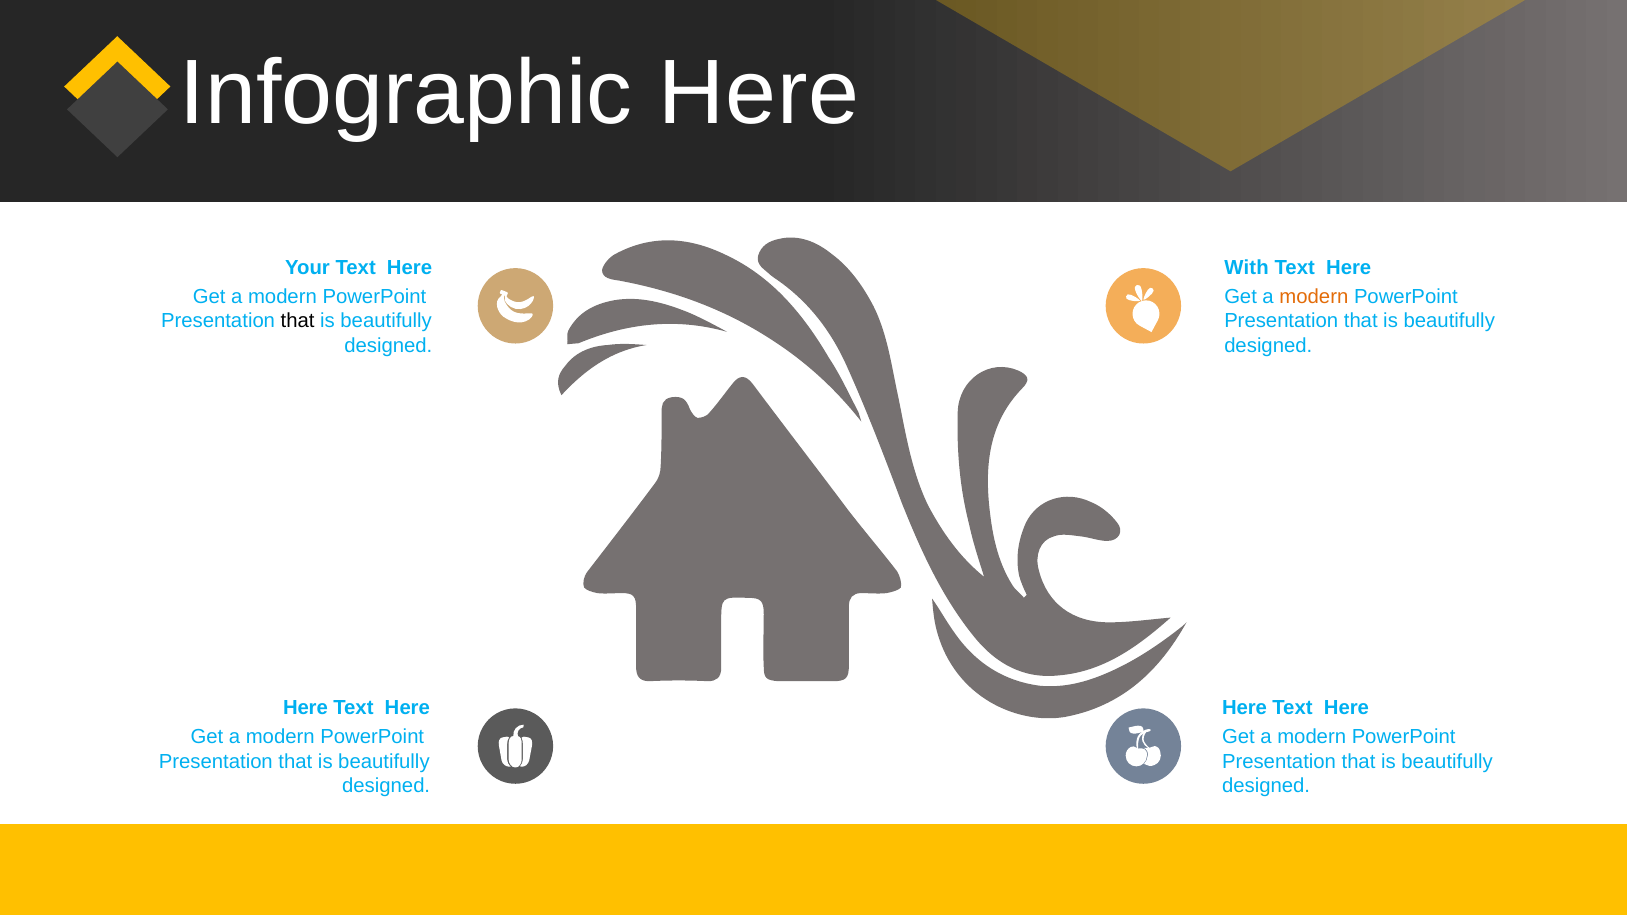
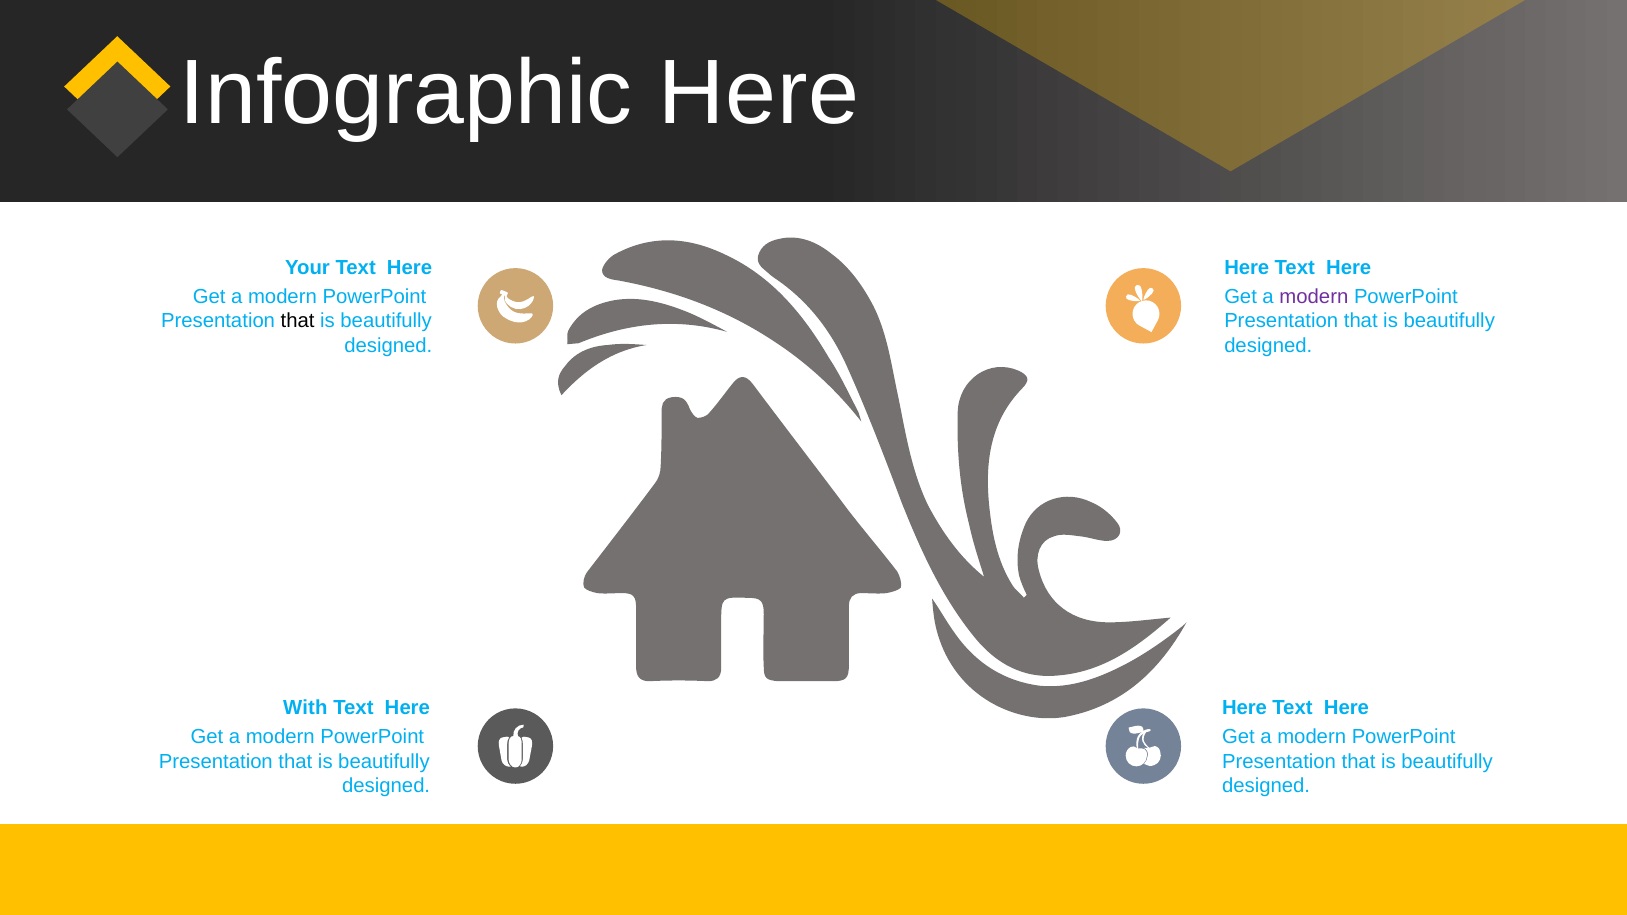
With: With -> Here (1247, 268)
modern colour: orange -> purple (1314, 297)
Here: Here -> With (305, 708)
